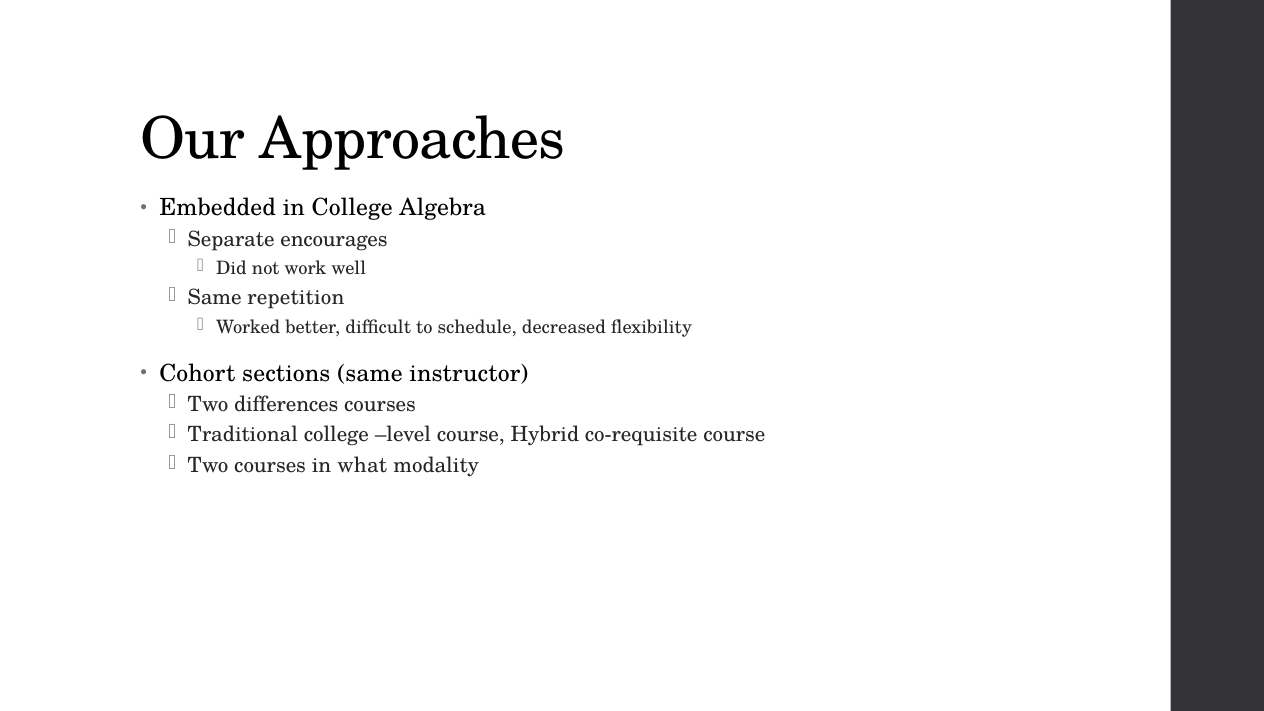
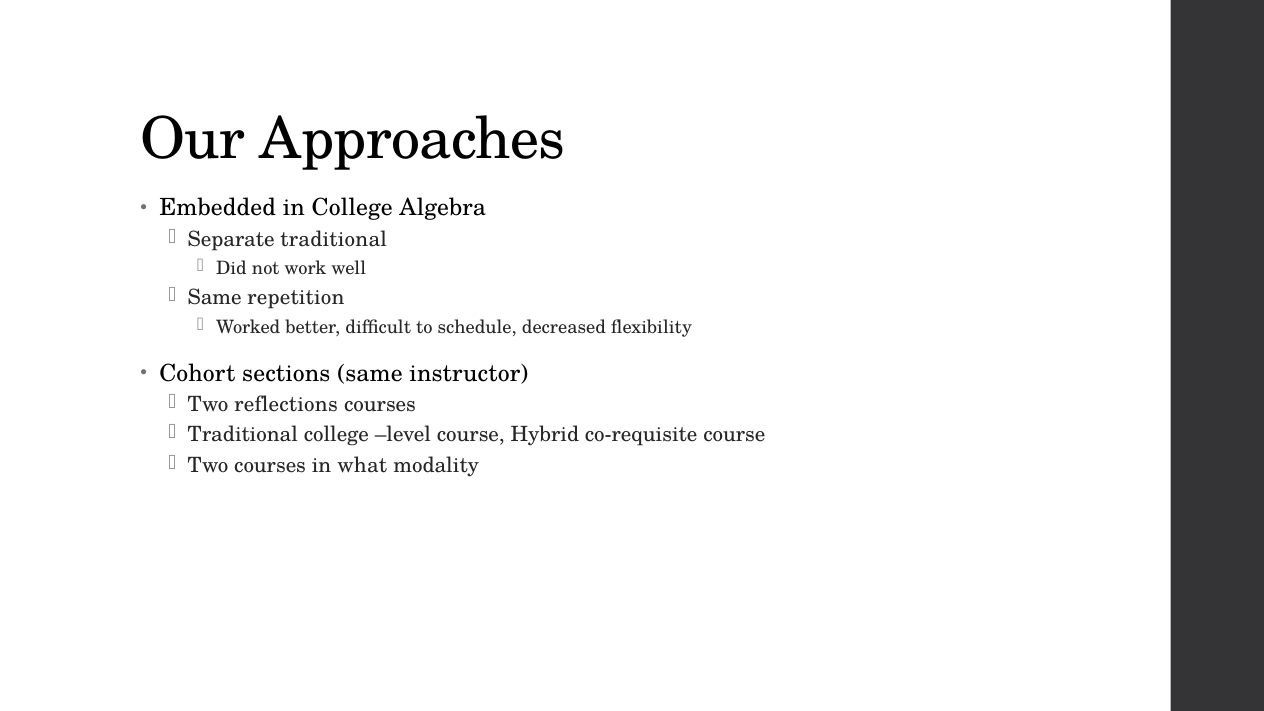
Separate encourages: encourages -> traditional (334, 239)
differences: differences -> reflections (286, 404)
